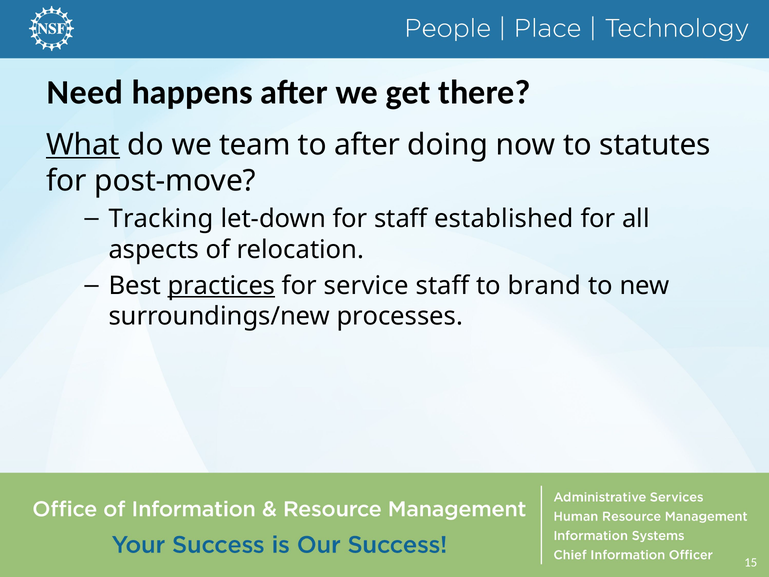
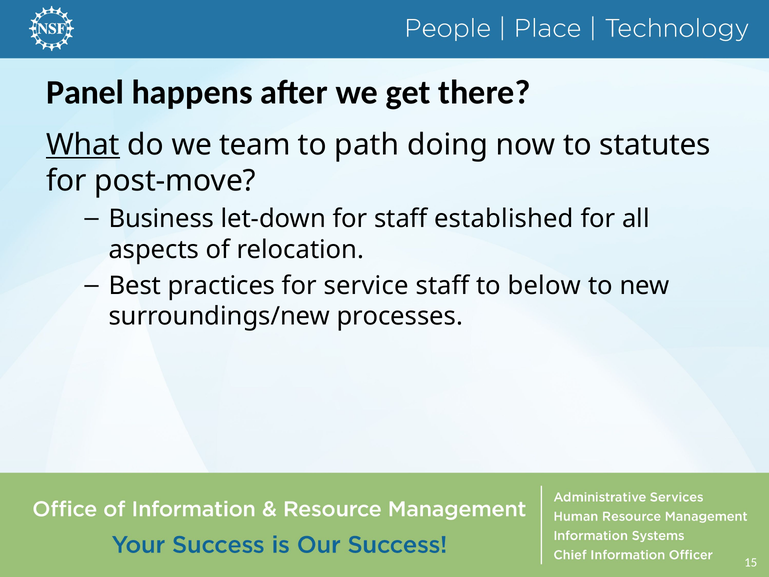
Need: Need -> Panel (85, 92)
to after: after -> path (367, 145)
Tracking: Tracking -> Business (161, 219)
practices underline: present -> none (222, 285)
brand: brand -> below (544, 285)
